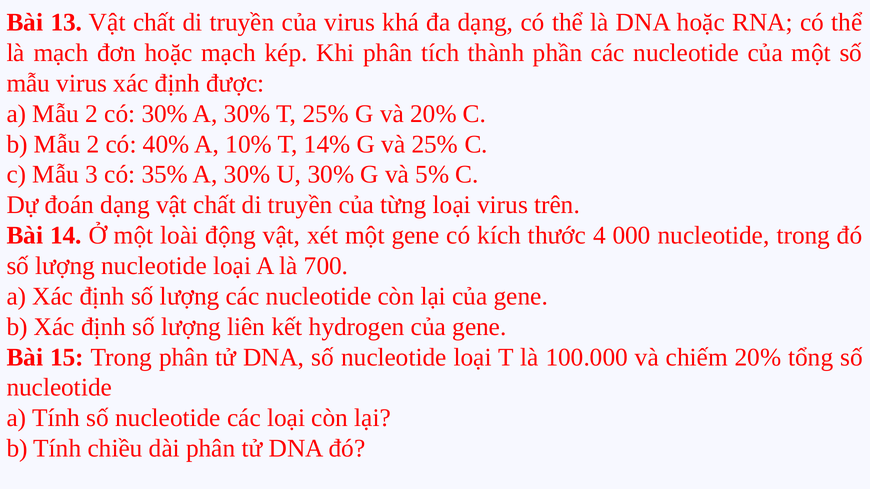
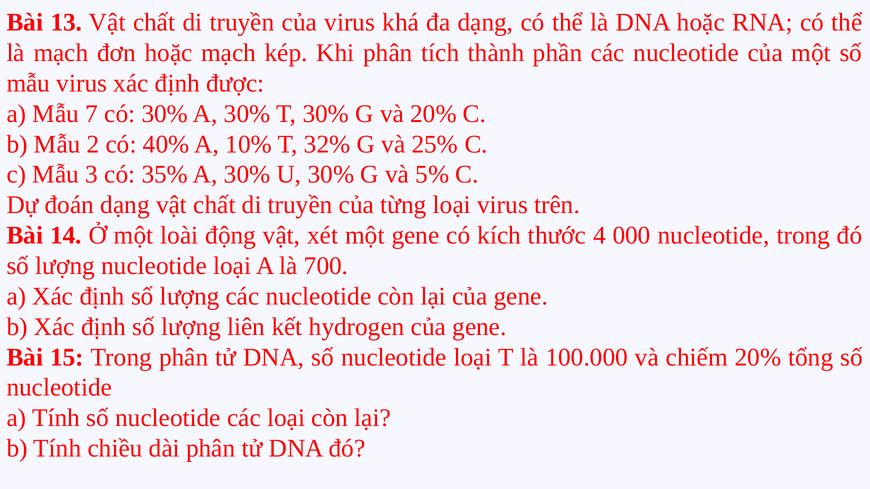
a Mẫu 2: 2 -> 7 (92, 114)
T 25%: 25% -> 30% (326, 114)
14%: 14% -> 32% (327, 144)
